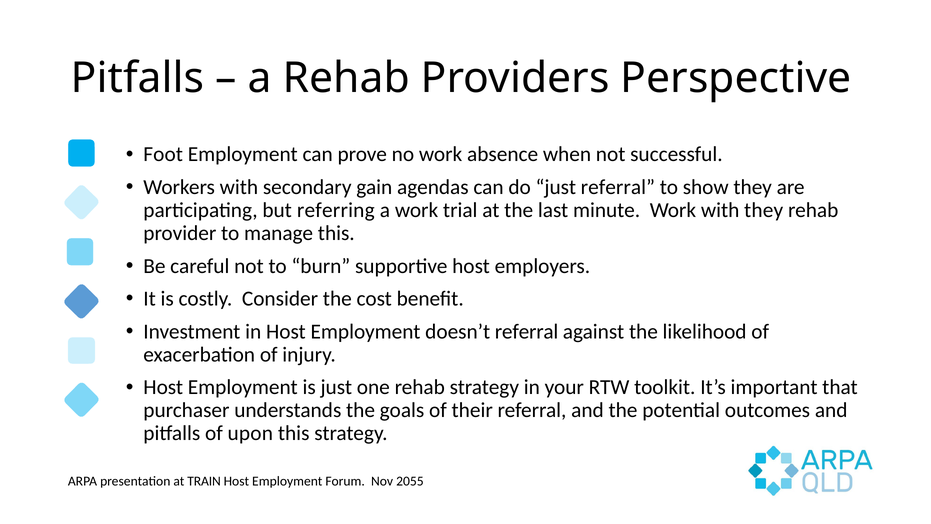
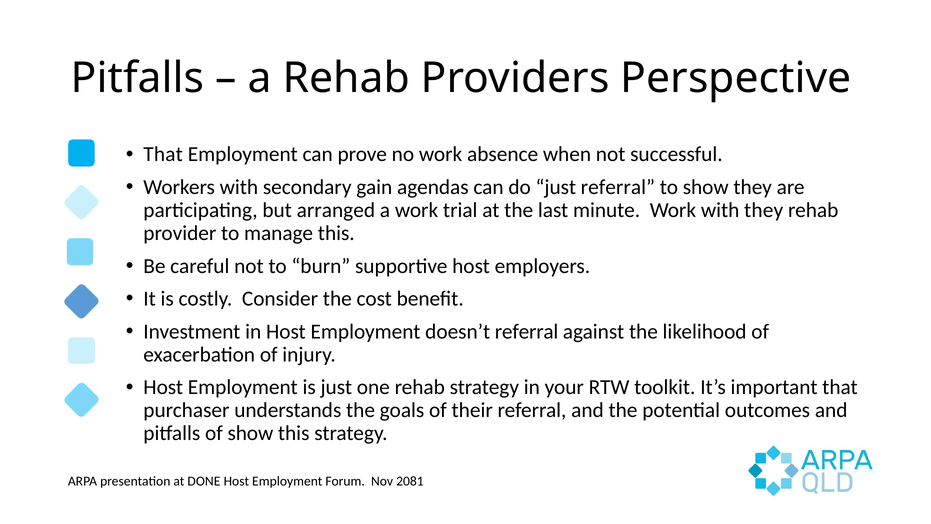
Foot: Foot -> That (163, 154)
referring: referring -> arranged (336, 210)
of upon: upon -> show (250, 433)
TRAIN: TRAIN -> DONE (204, 481)
2055: 2055 -> 2081 (410, 481)
